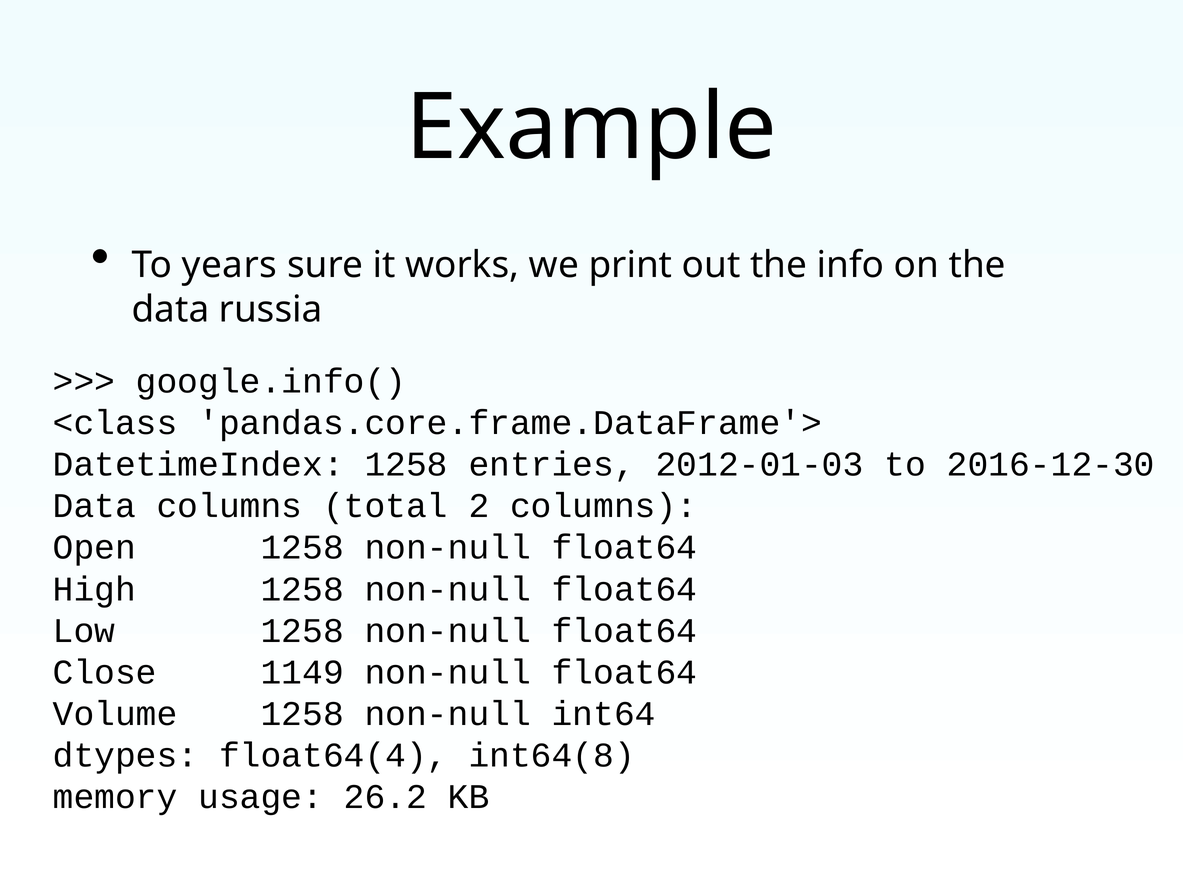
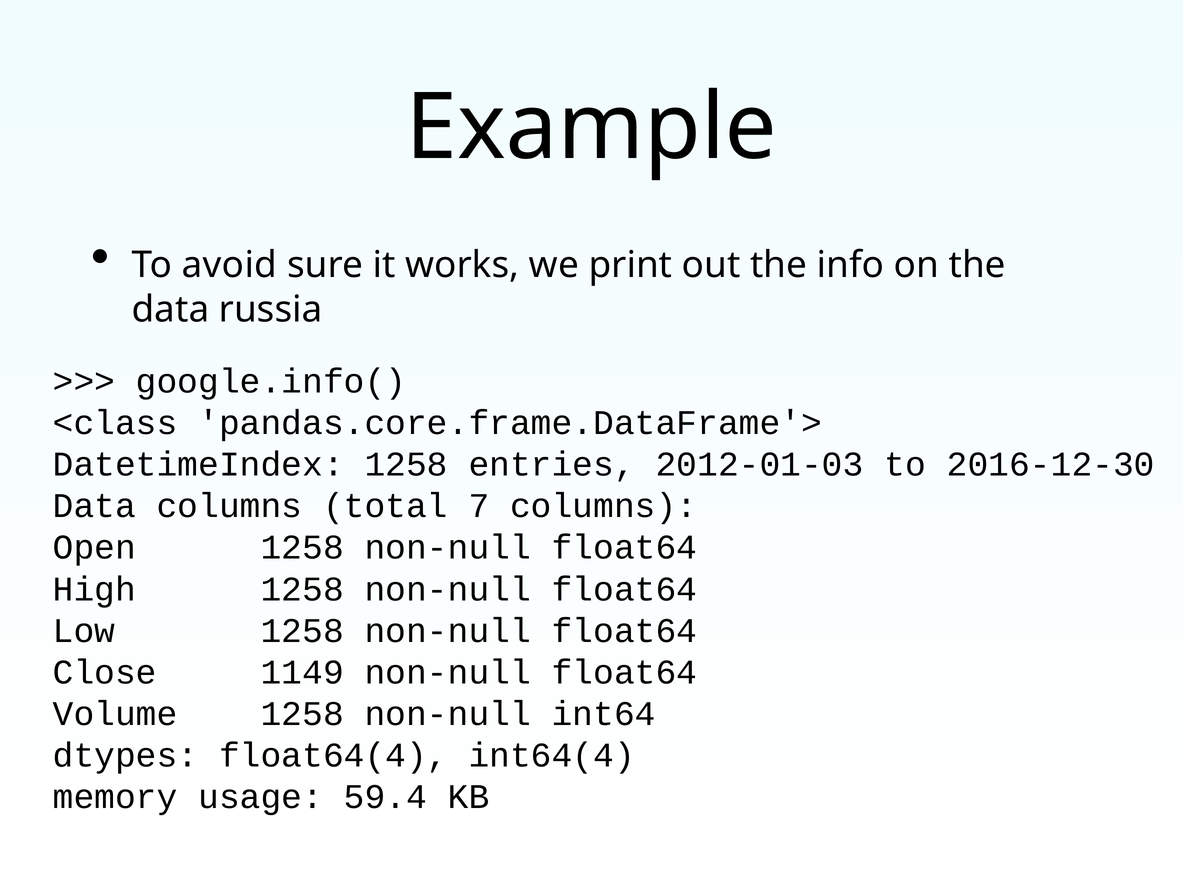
years: years -> avoid (229, 265)
2: 2 -> 7 (479, 506)
int64(8: int64(8 -> int64(4 (552, 756)
26.2: 26.2 -> 59.4 (385, 797)
